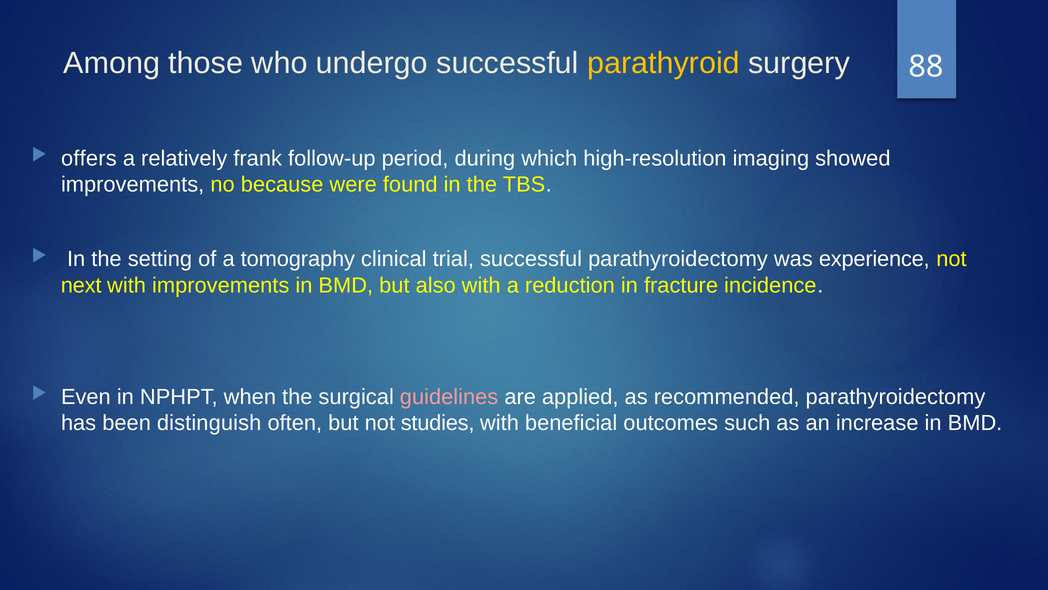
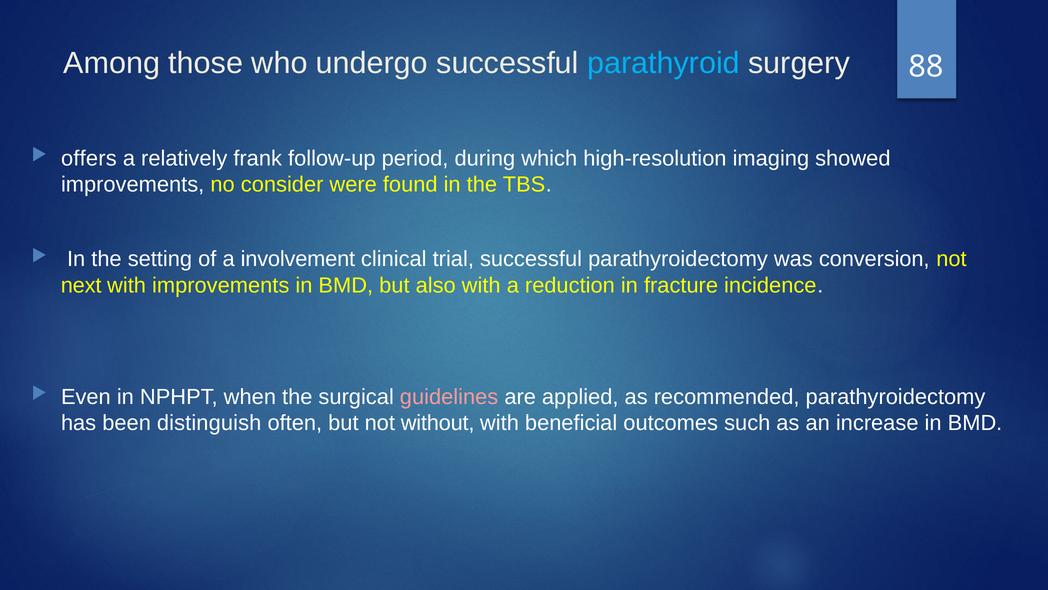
parathyroid colour: yellow -> light blue (663, 63)
because: because -> consider (282, 184)
tomography: tomography -> involvement (298, 259)
experience: experience -> conversion (874, 259)
studies: studies -> without (438, 423)
